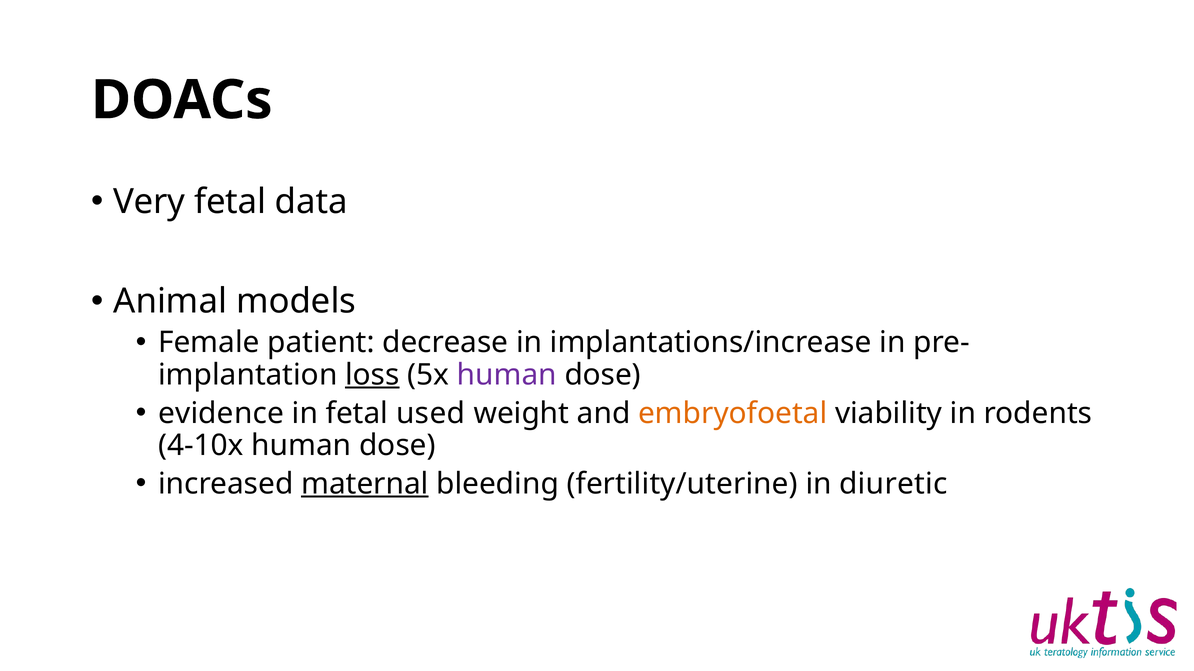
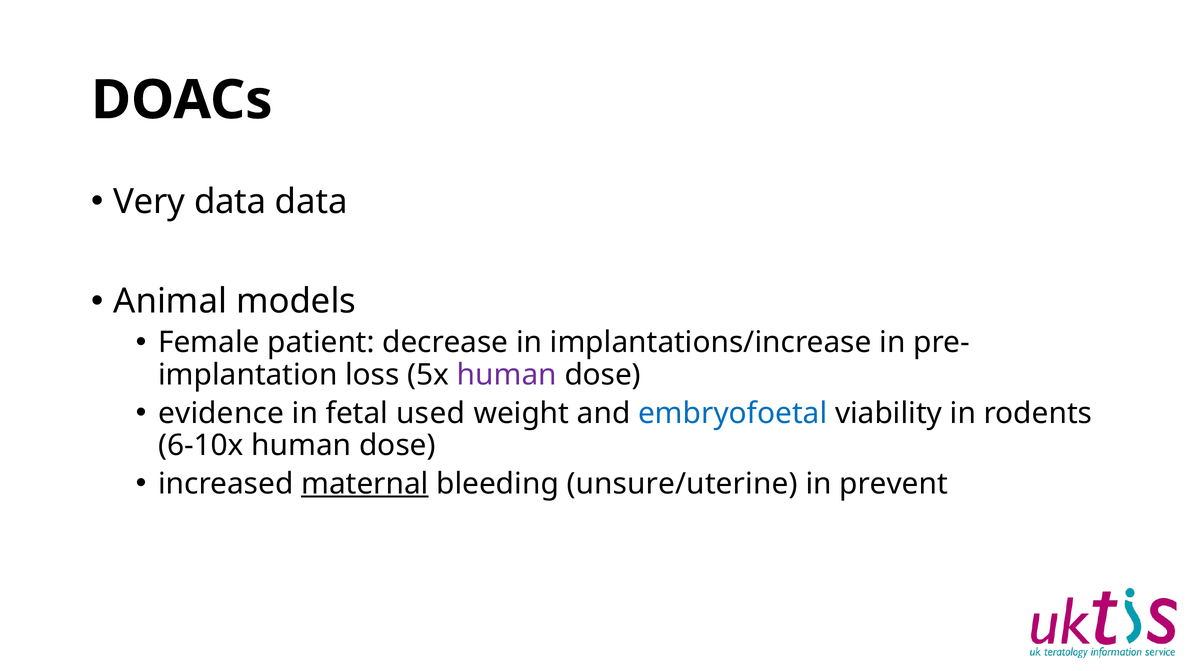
Very fetal: fetal -> data (230, 202)
loss underline: present -> none (372, 375)
embryofoetal colour: orange -> blue (733, 414)
4-10x: 4-10x -> 6-10x (201, 446)
fertility/uterine: fertility/uterine -> unsure/uterine (682, 484)
diuretic: diuretic -> prevent (894, 484)
